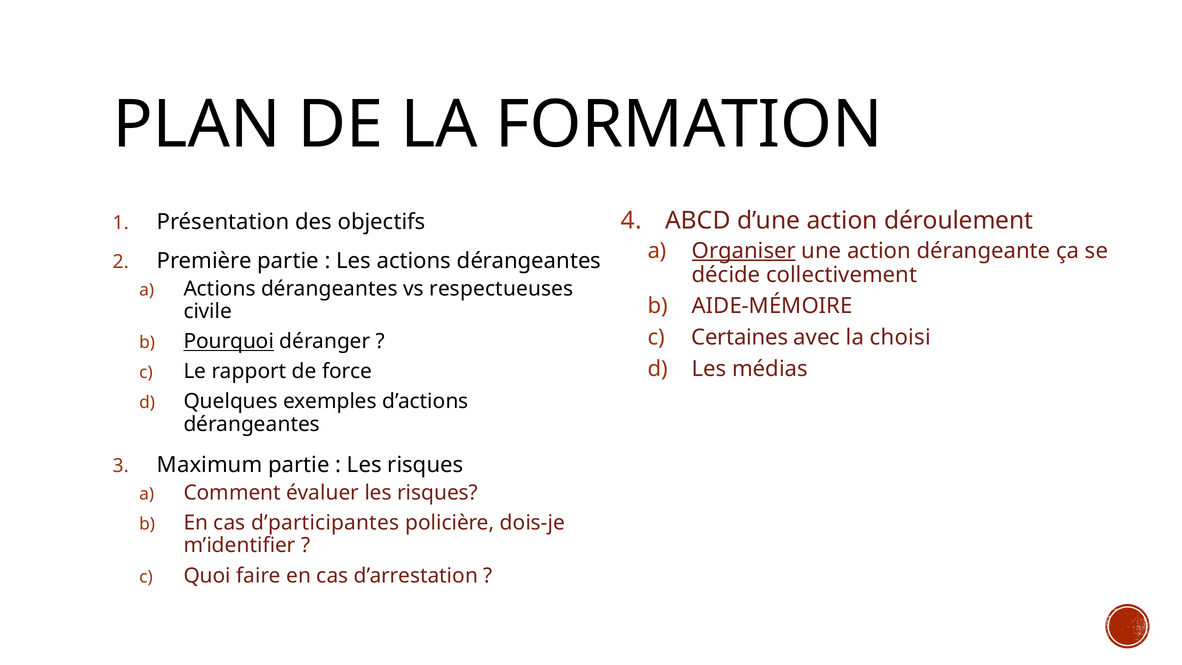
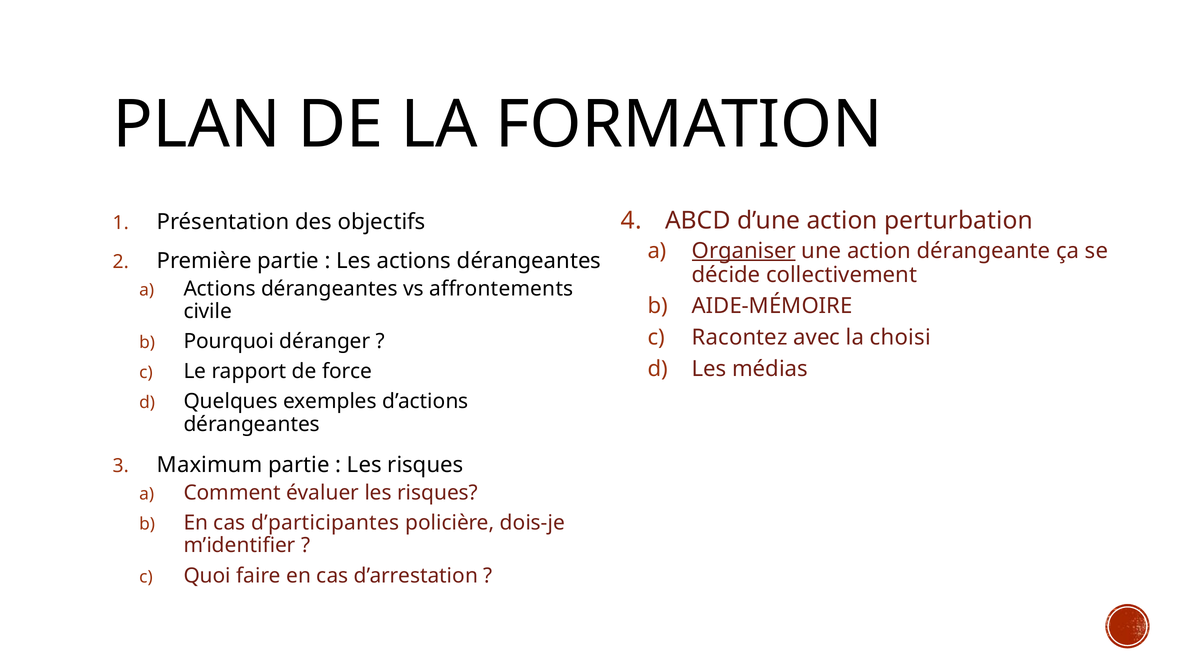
déroulement: déroulement -> perturbation (958, 221)
respectueuses: respectueuses -> affrontements (501, 289)
Certaines: Certaines -> Racontez (740, 337)
Pourquoi underline: present -> none (229, 341)
